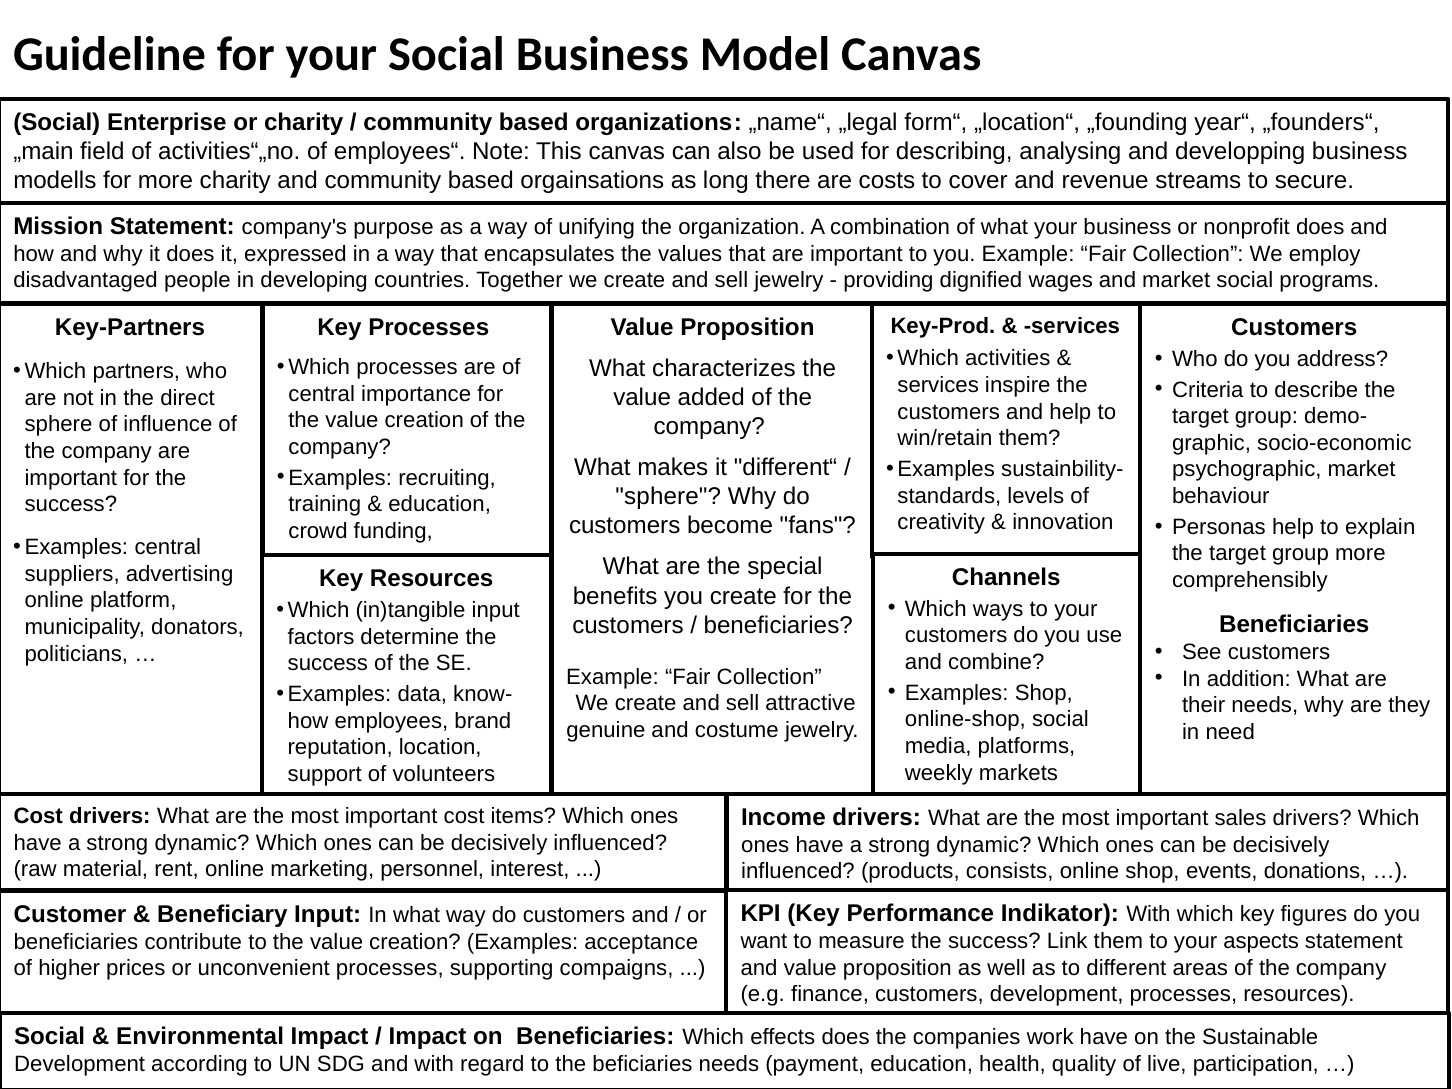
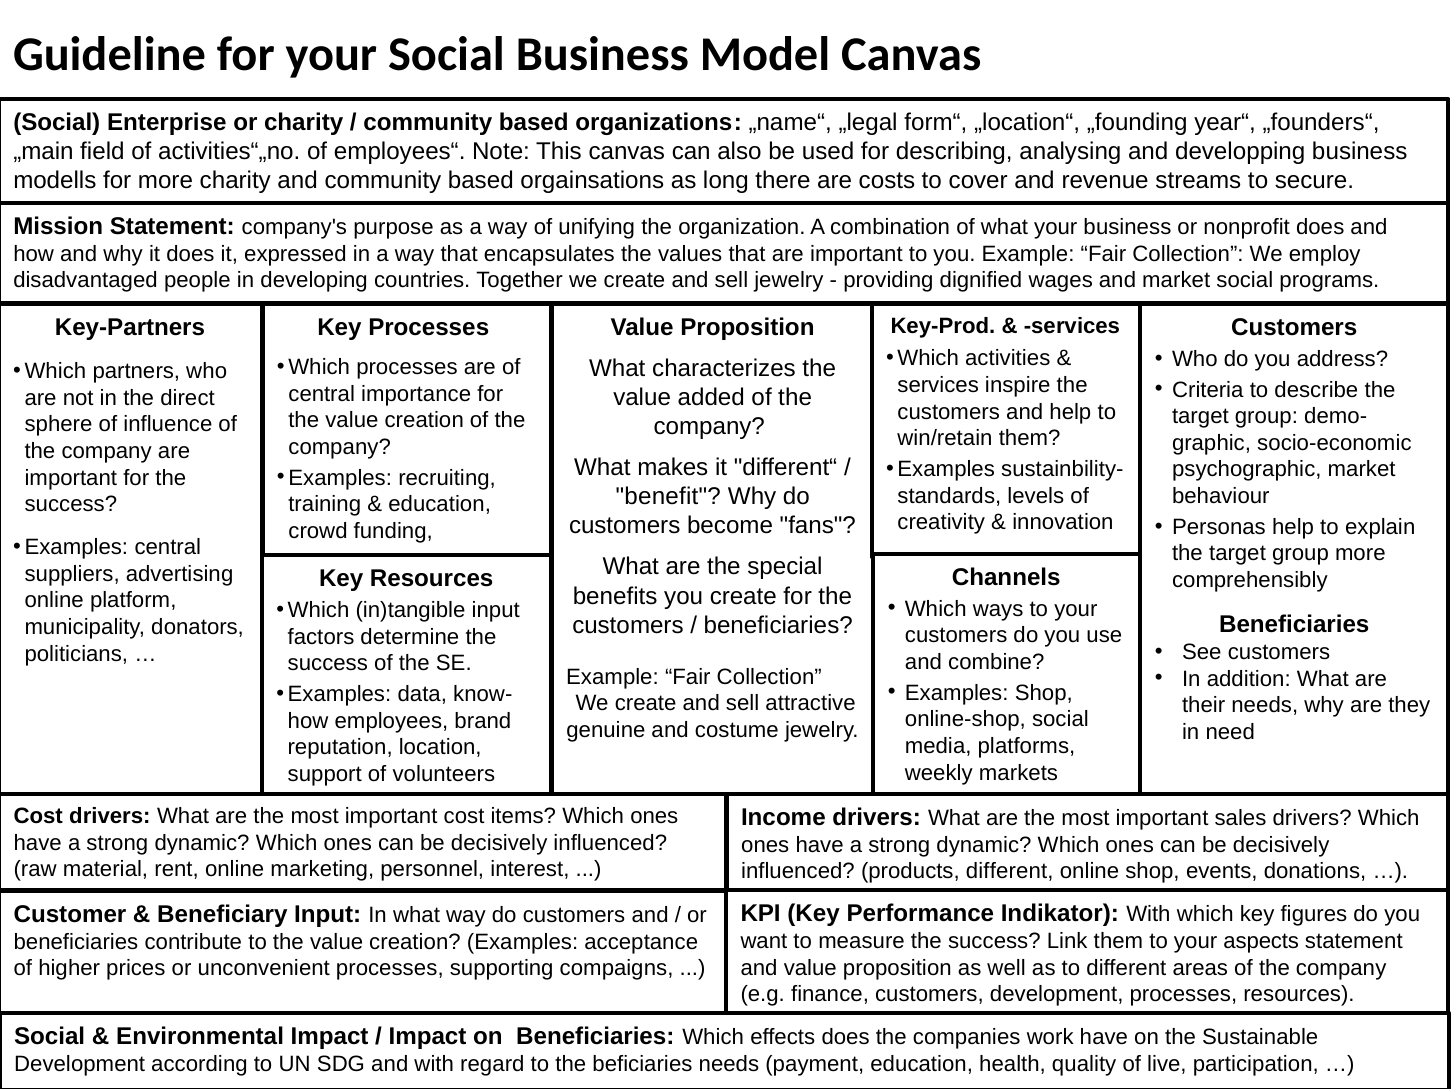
sphere: sphere -> benefit (668, 497)
products consists: consists -> different (1010, 872)
